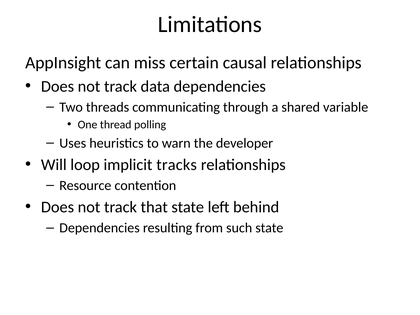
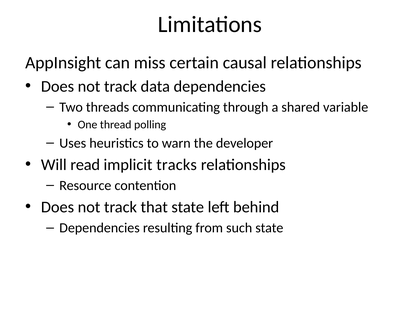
loop: loop -> read (85, 165)
